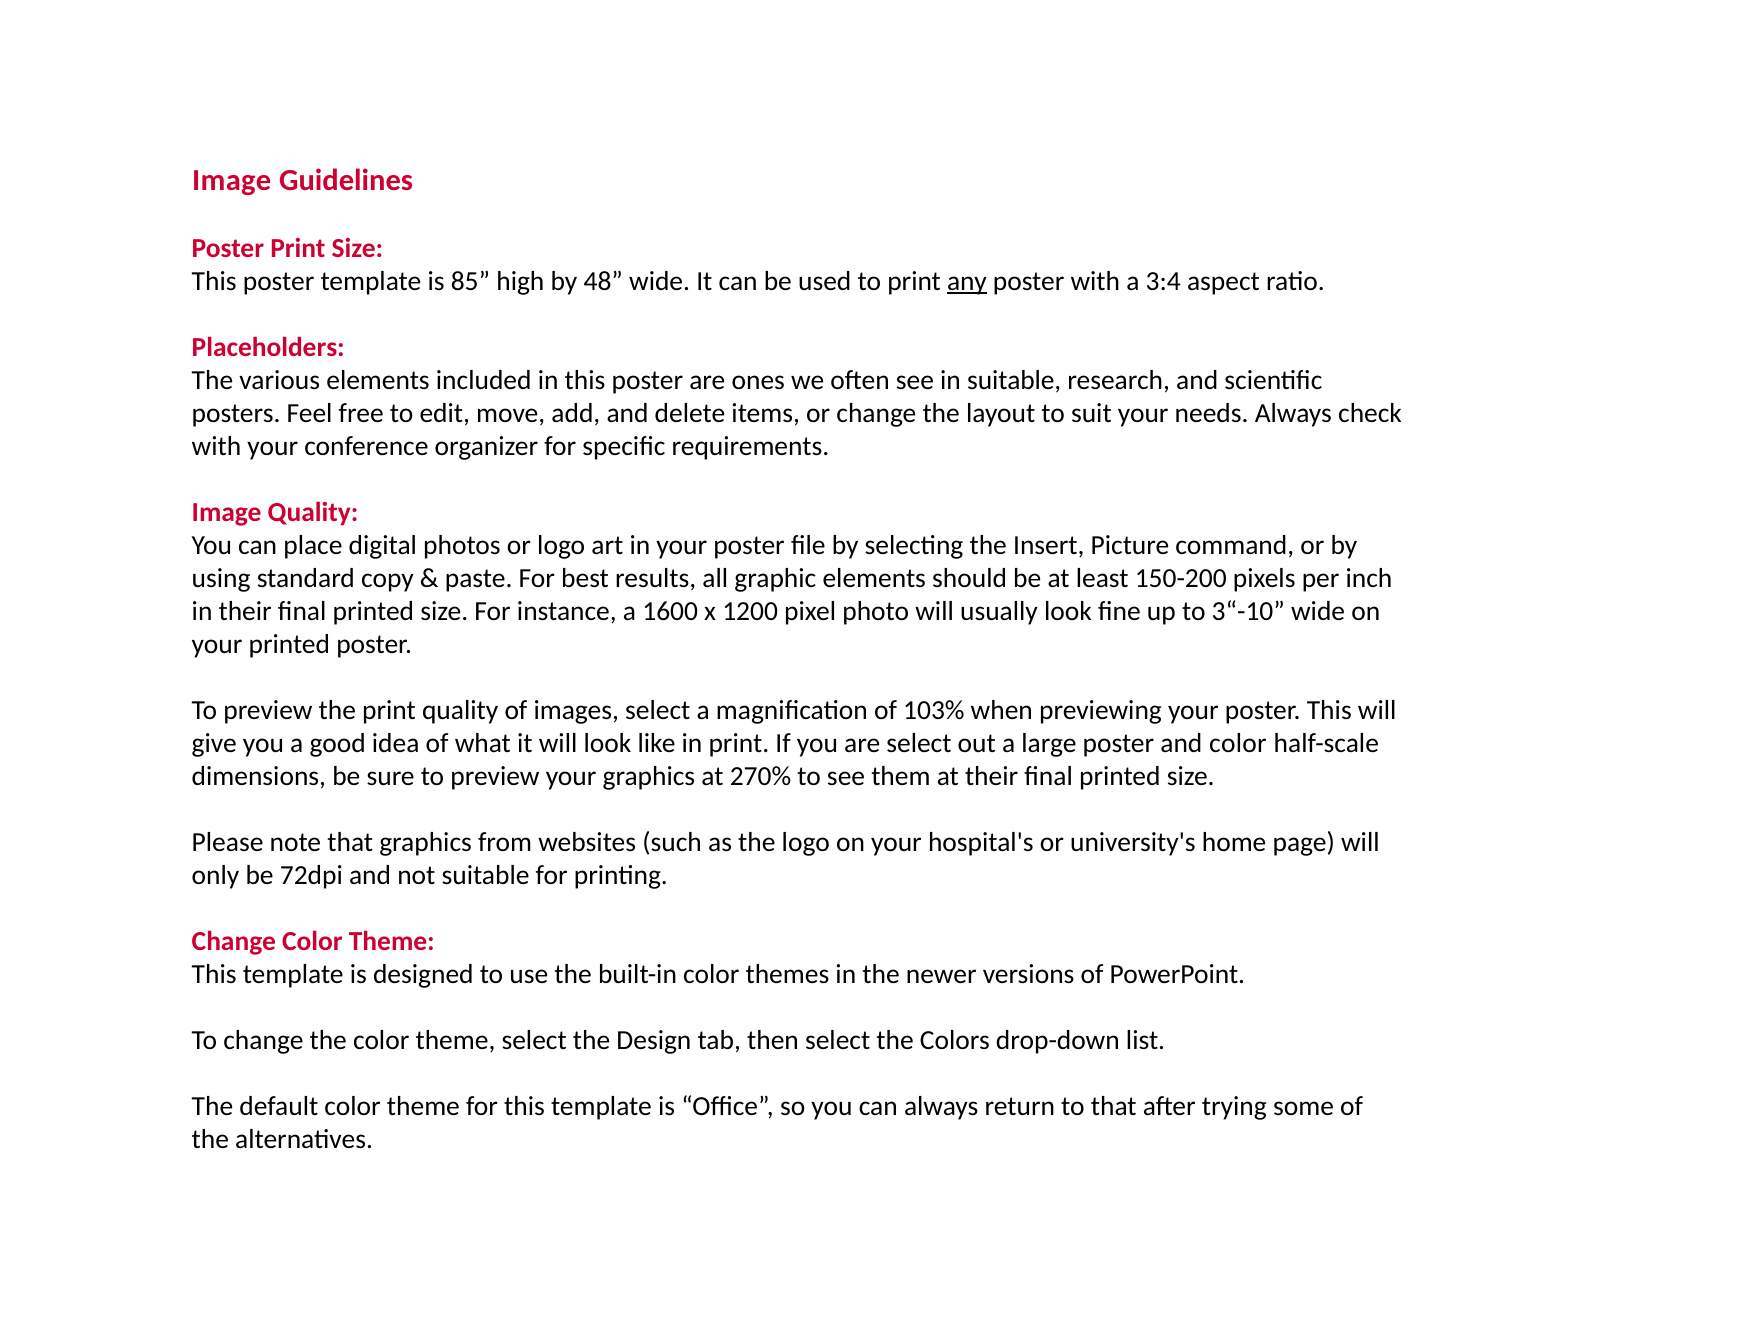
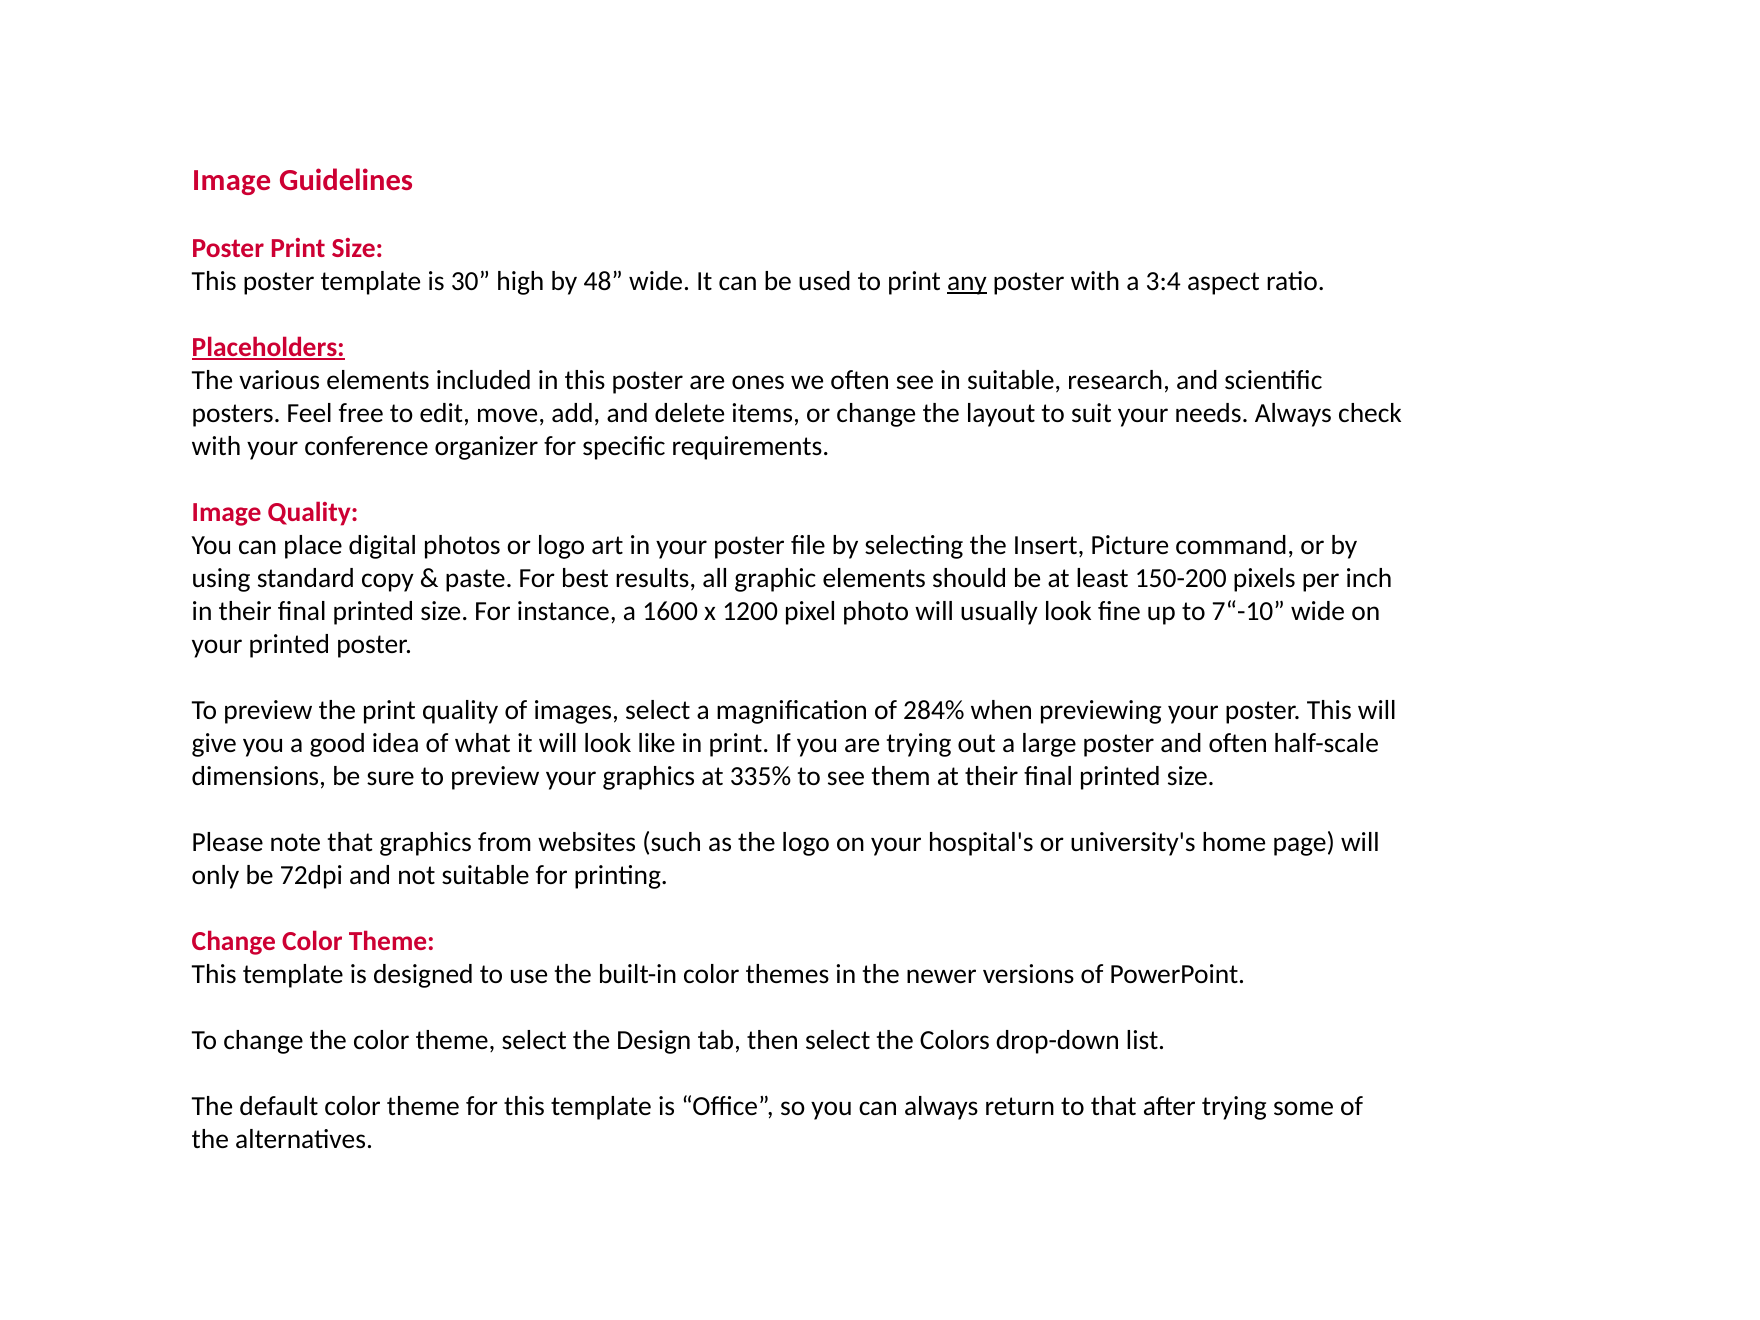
85: 85 -> 30 (470, 281)
Placeholders underline: none -> present (268, 347)
3“-10: 3“-10 -> 7“-10 (1248, 611)
103%: 103% -> 284% (934, 710)
are select: select -> trying (919, 743)
and color: color -> often (1238, 743)
270%: 270% -> 335% (760, 776)
